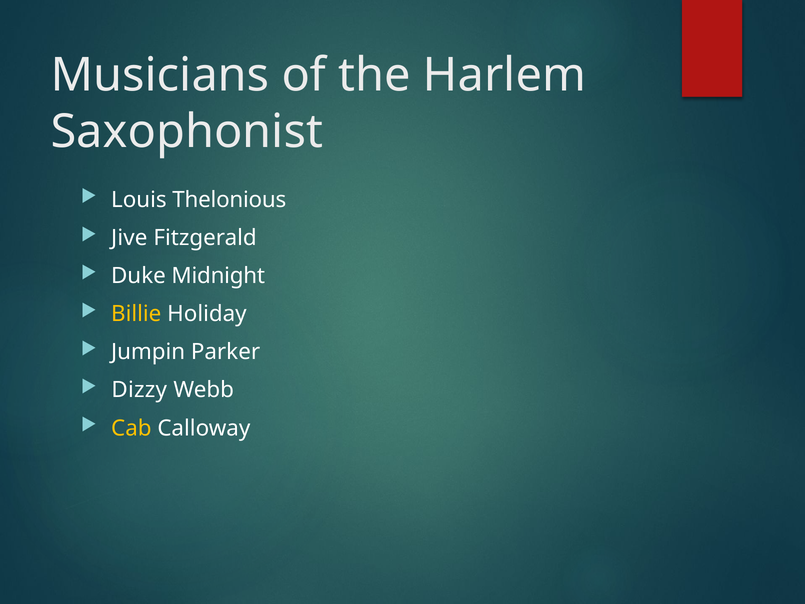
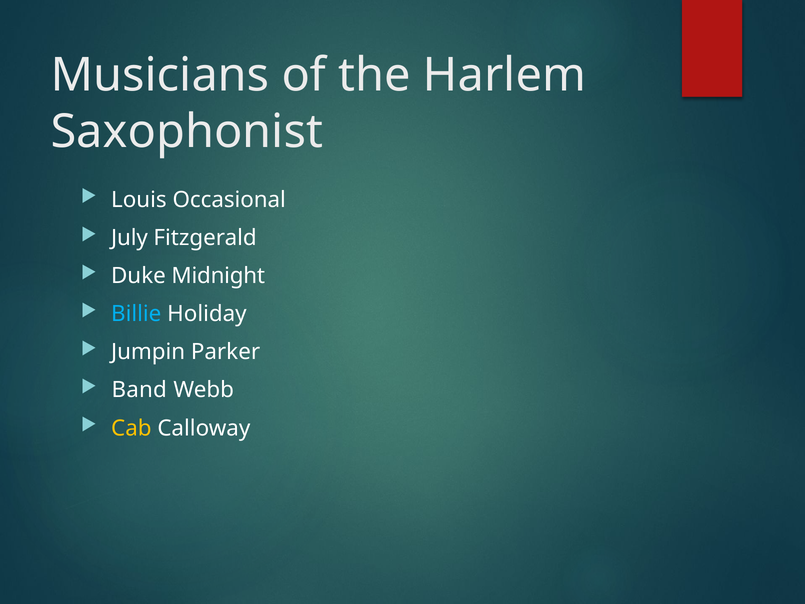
Thelonious: Thelonious -> Occasional (229, 200)
Jive: Jive -> July (129, 238)
Billie colour: yellow -> light blue (136, 314)
Dizzy: Dizzy -> Band (139, 390)
